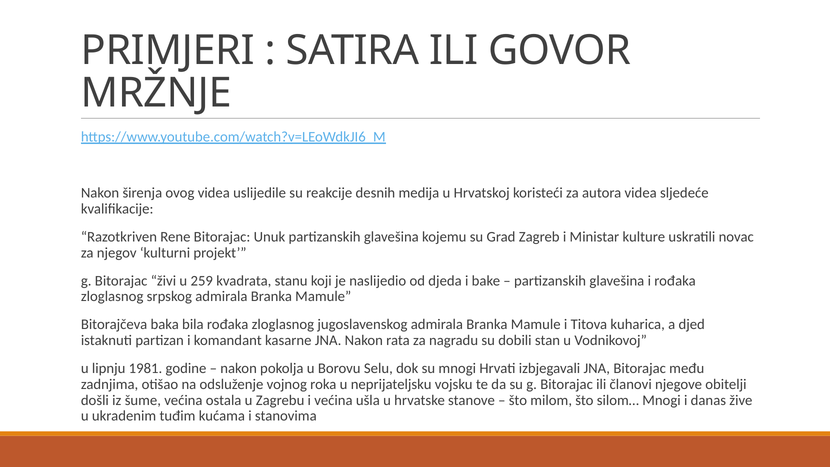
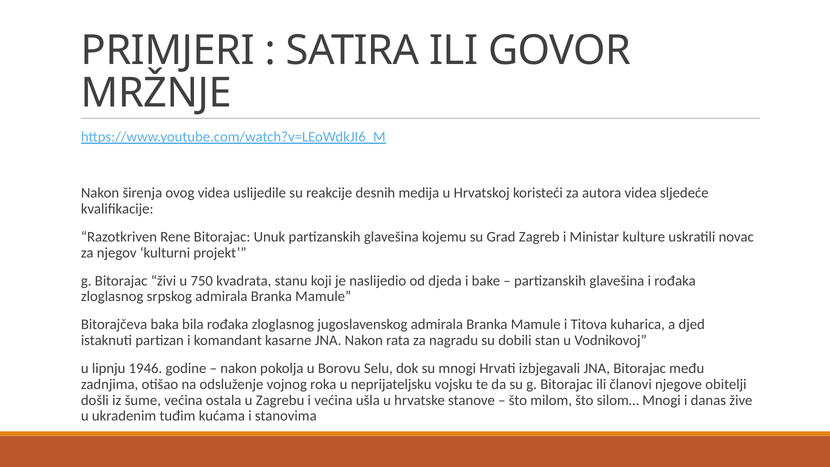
259: 259 -> 750 (202, 281)
1981: 1981 -> 1946 (145, 368)
